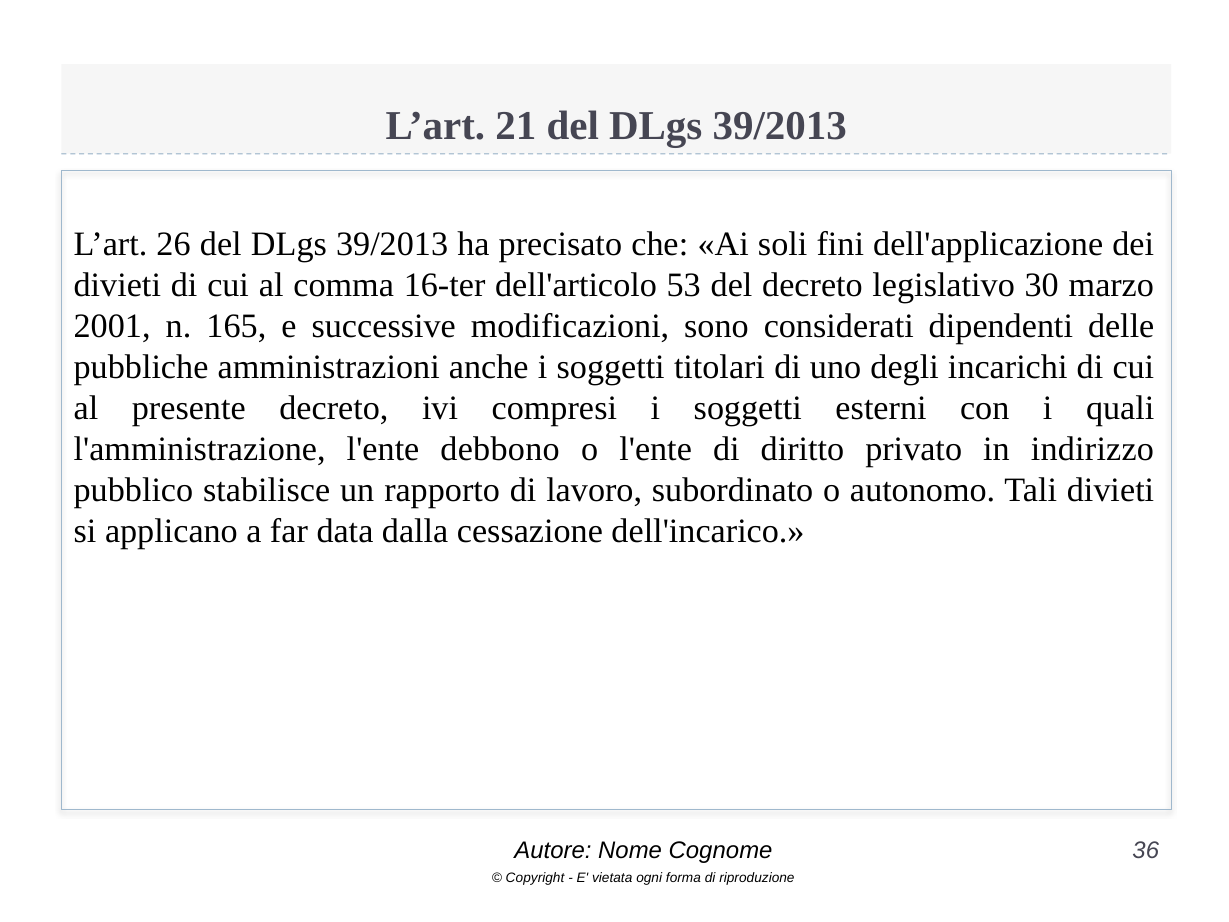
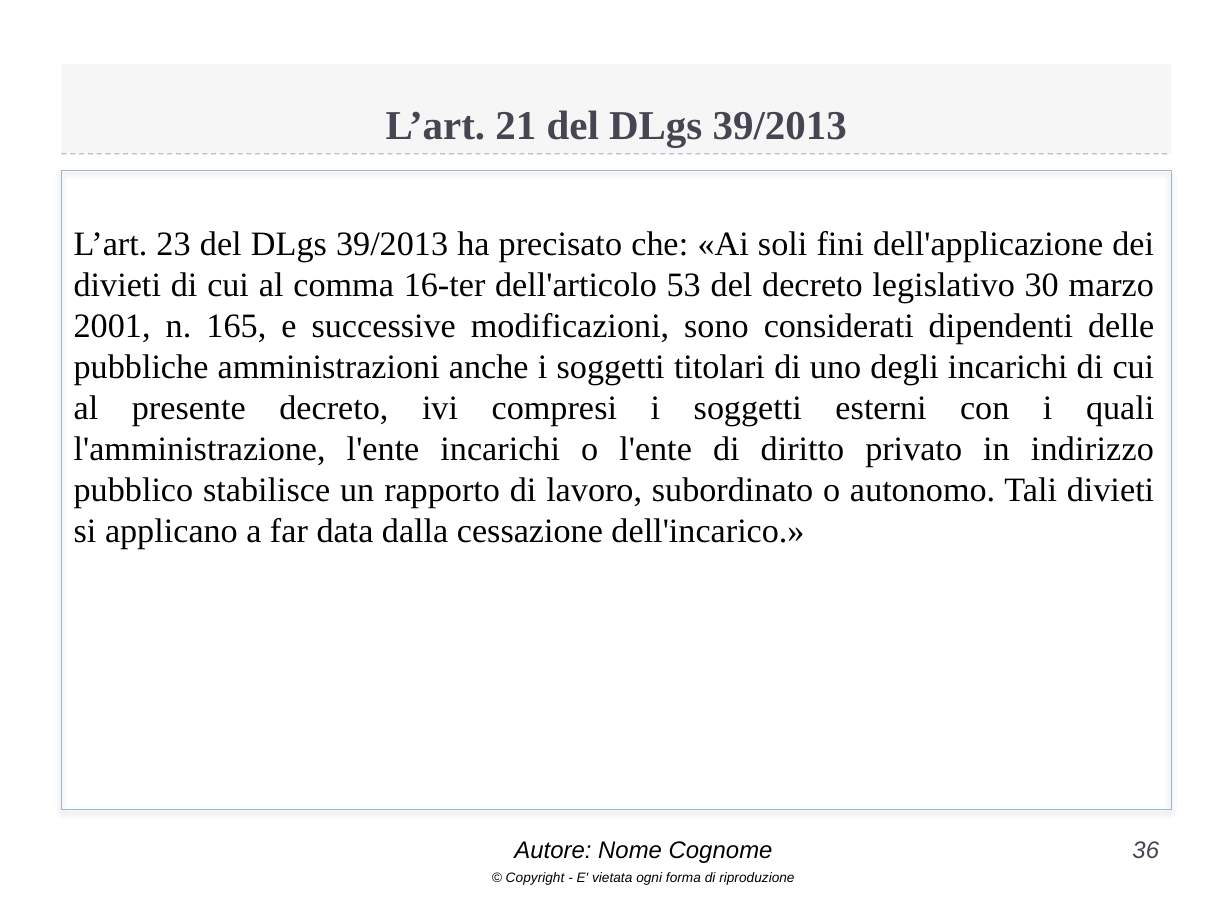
26: 26 -> 23 (174, 244)
l'ente debbono: debbono -> incarichi (500, 449)
